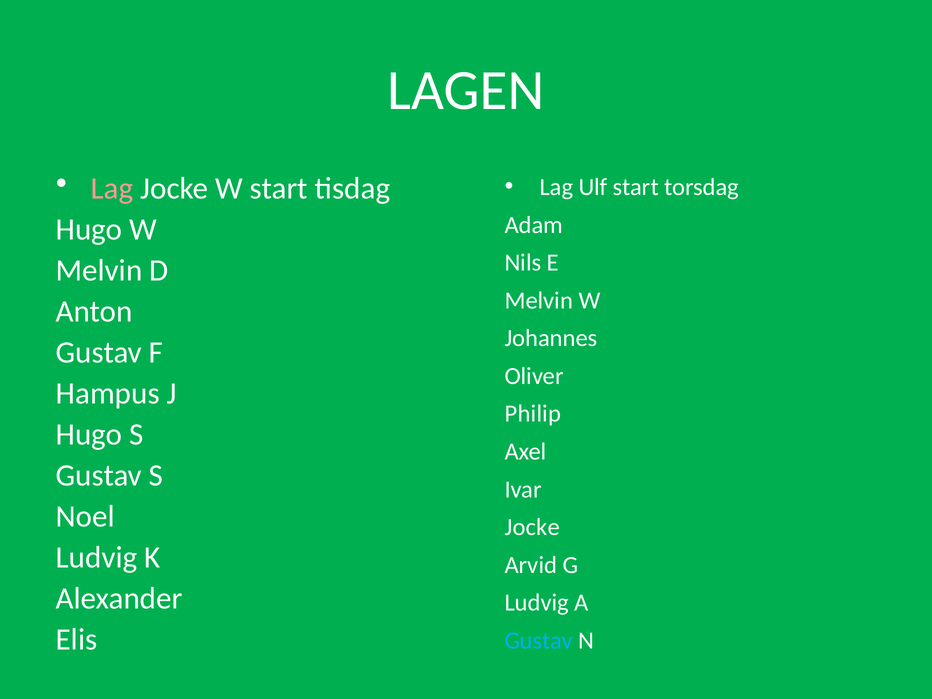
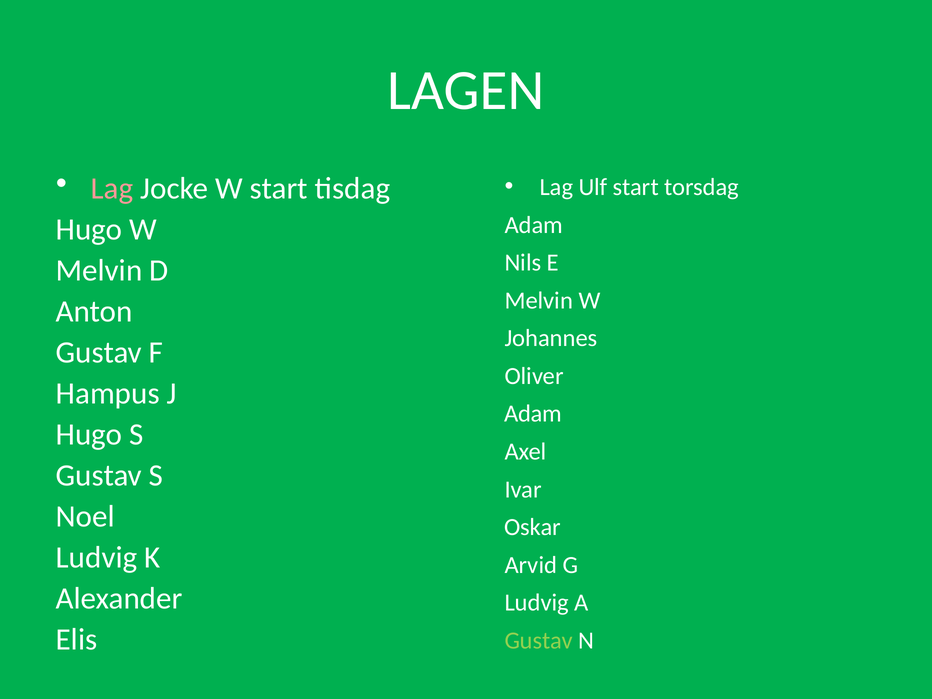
Philip: Philip -> Adam (533, 414)
Jocke: Jocke -> Oskar (532, 527)
Gustav colour: light blue -> light green (539, 641)
